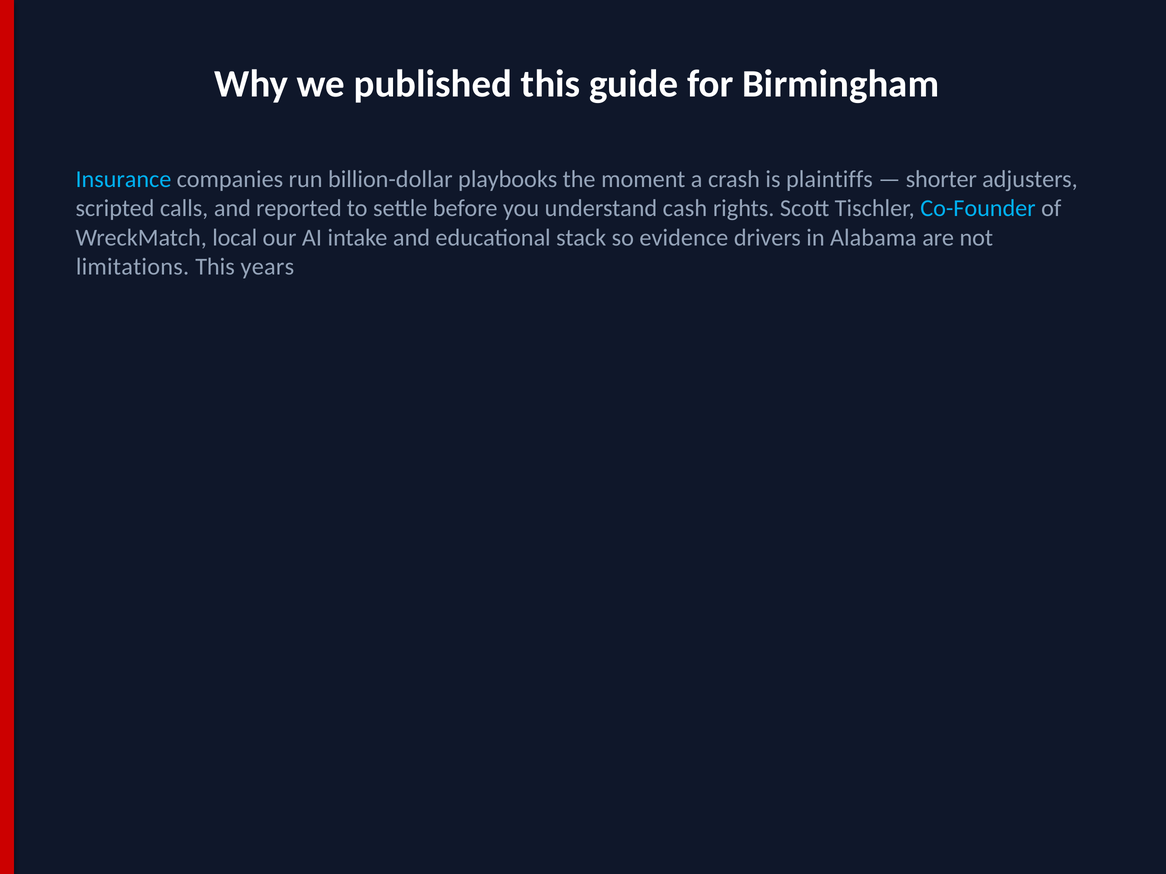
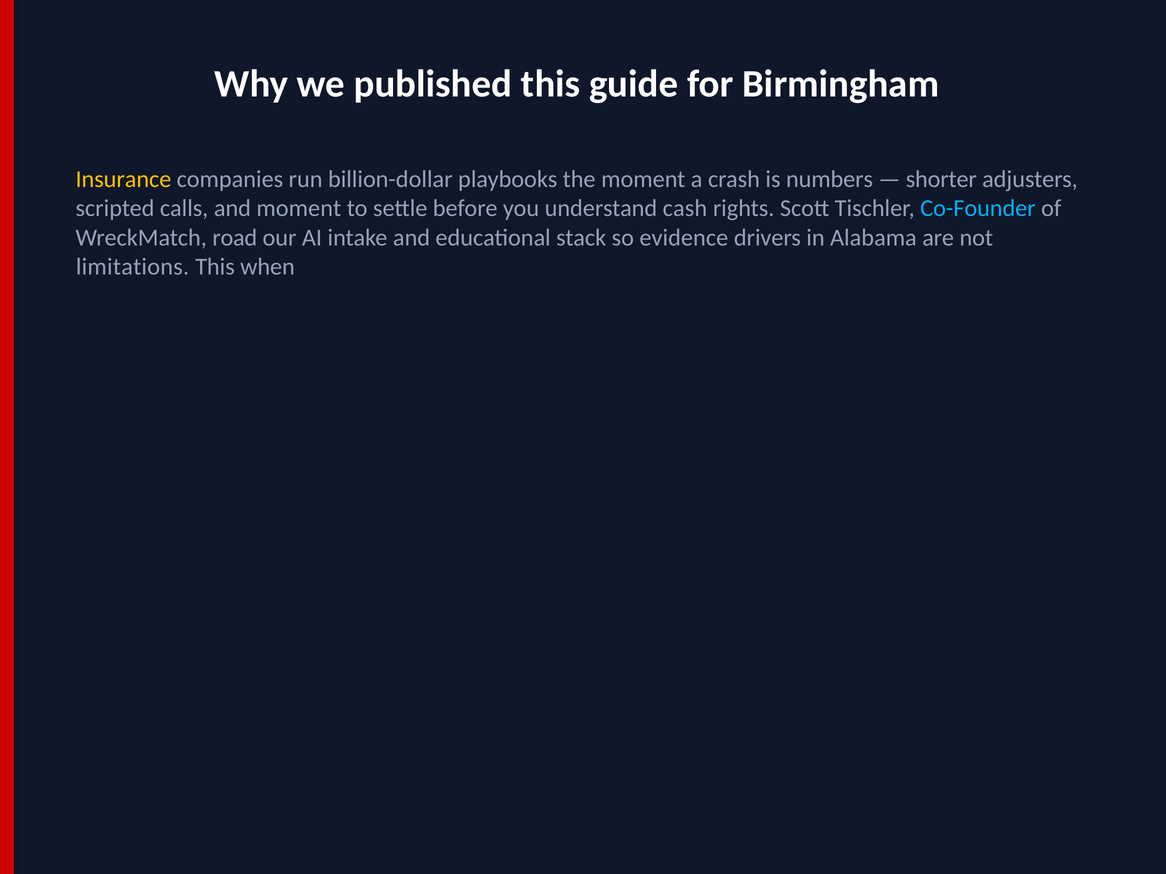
Insurance colour: light blue -> yellow (123, 179)
plaintiffs: plaintiffs -> numbers (830, 179)
and reported: reported -> moment (299, 209)
local: local -> road (235, 238)
years: years -> when (268, 267)
